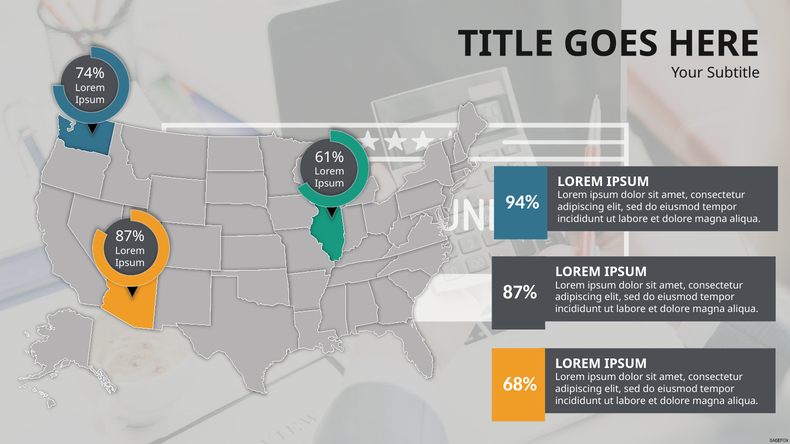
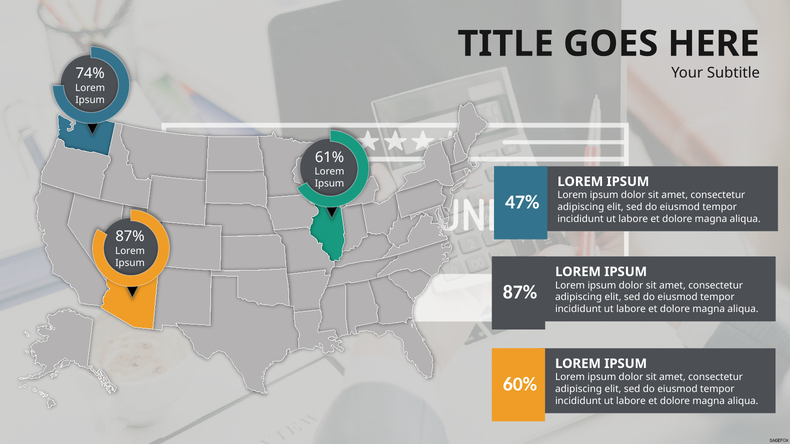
94%: 94% -> 47% (522, 202)
68%: 68% -> 60% (520, 384)
